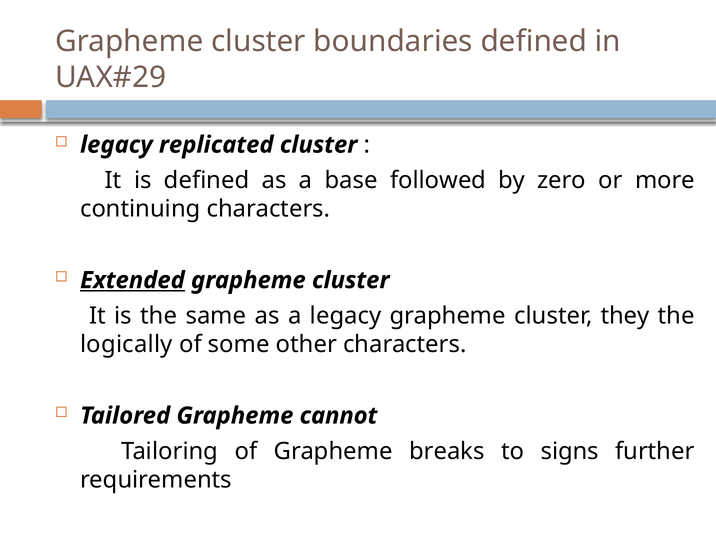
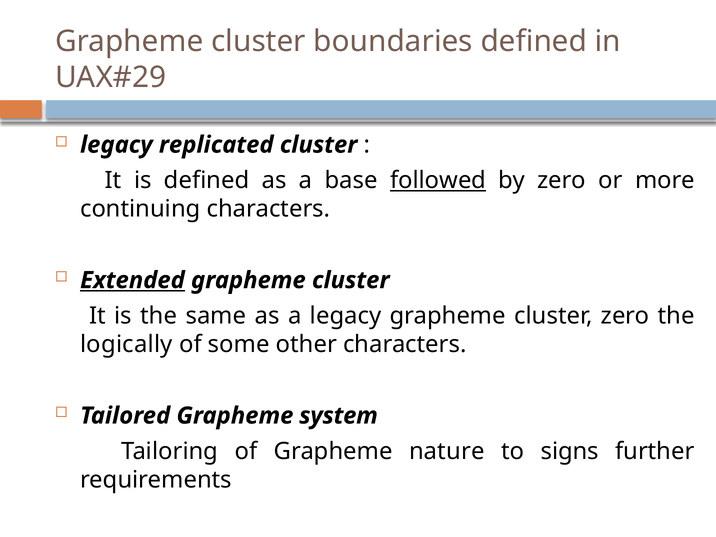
followed underline: none -> present (438, 180)
cluster they: they -> zero (625, 316)
cannot: cannot -> system (339, 416)
breaks: breaks -> nature (447, 451)
